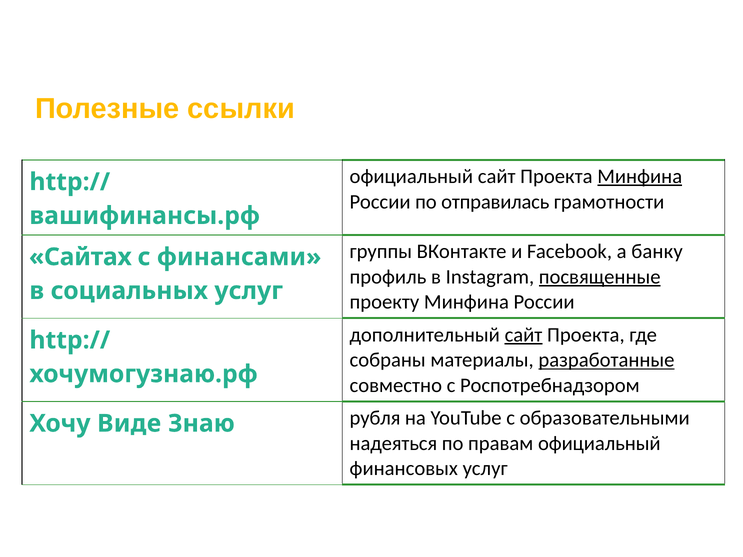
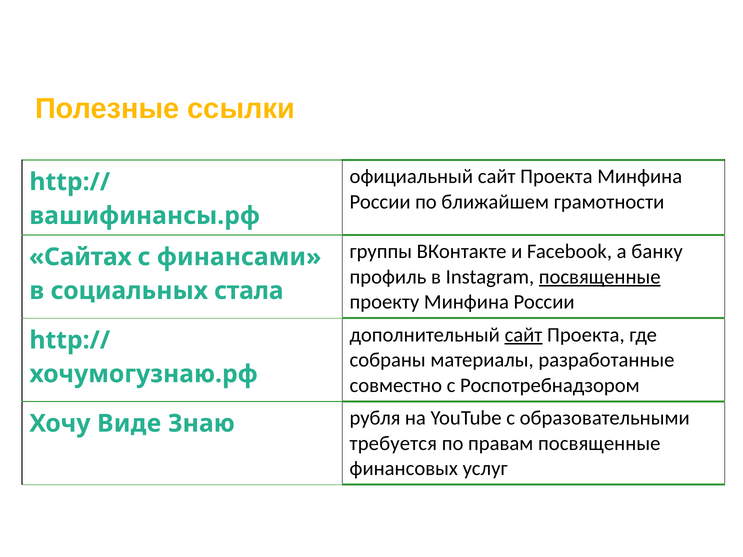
Минфина underline: present -> none (640, 177)
отправилась: отправилась -> ближайшем (495, 202)
социальных услуг: услуг -> стала (249, 291)
разработанные underline: present -> none (606, 360)
надеяться: надеяться -> требуется (393, 443)
правам официальный: официальный -> посвященные (599, 443)
